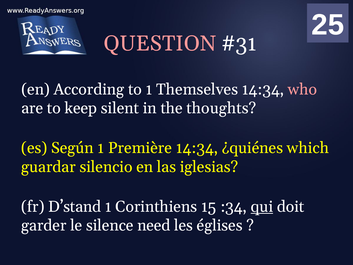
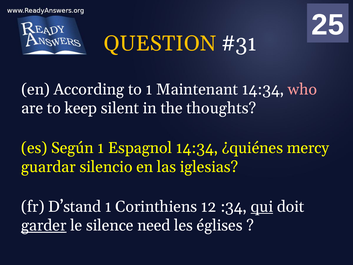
QUESTION colour: pink -> yellow (160, 44)
Themselves: Themselves -> Maintenant (197, 89)
Première: Première -> Espagnol (140, 148)
which: which -> mercy (308, 148)
Corinthiens 15: 15 -> 12 (209, 206)
garder underline: none -> present (44, 225)
